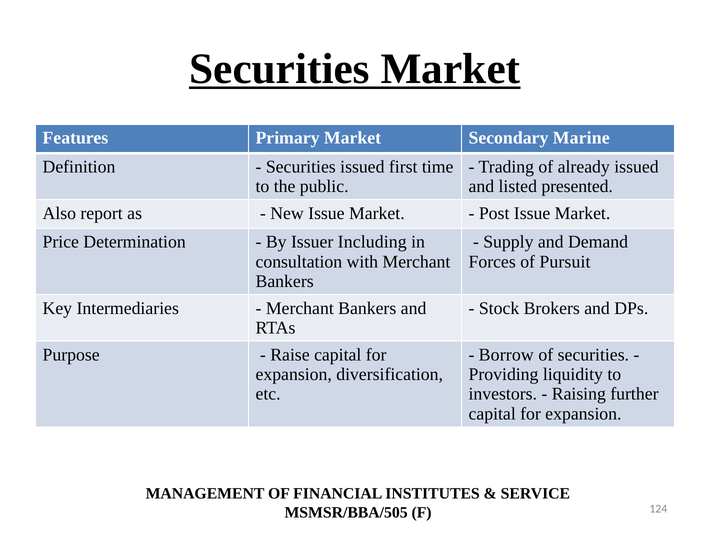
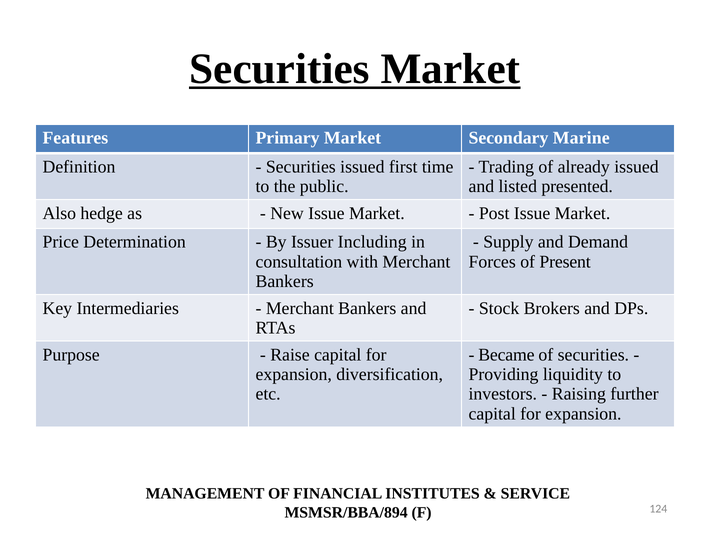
report: report -> hedge (102, 213)
Pursuit: Pursuit -> Present (565, 261)
Borrow: Borrow -> Became (506, 354)
MSMSR/BBA/505: MSMSR/BBA/505 -> MSMSR/BBA/894 (346, 512)
